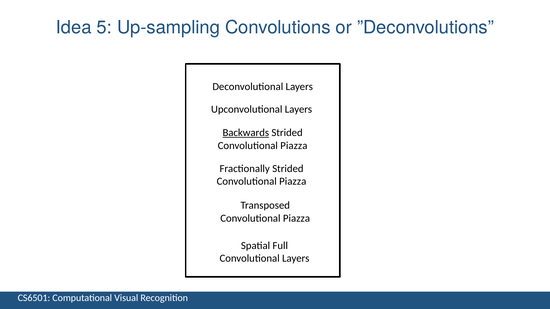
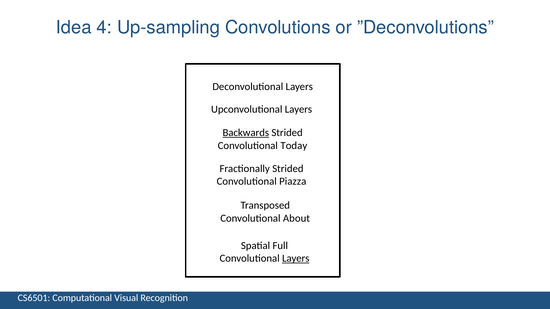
5: 5 -> 4 (104, 27)
Piazza: Piazza -> Today (294, 146)
Piazza: Piazza -> About (296, 219)
Layers underline: none -> present (296, 259)
